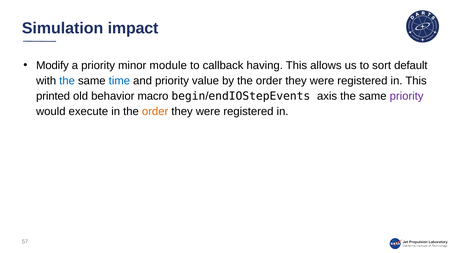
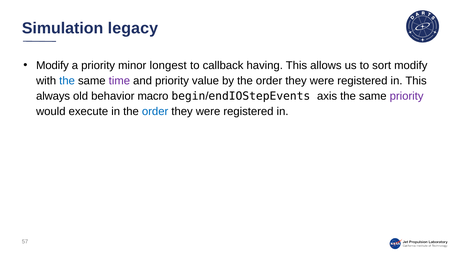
impact: impact -> legacy (133, 28)
module: module -> longest (168, 66)
sort default: default -> modify (411, 66)
time colour: blue -> purple (119, 81)
printed: printed -> always (53, 96)
order colour: orange -> blue (155, 112)
